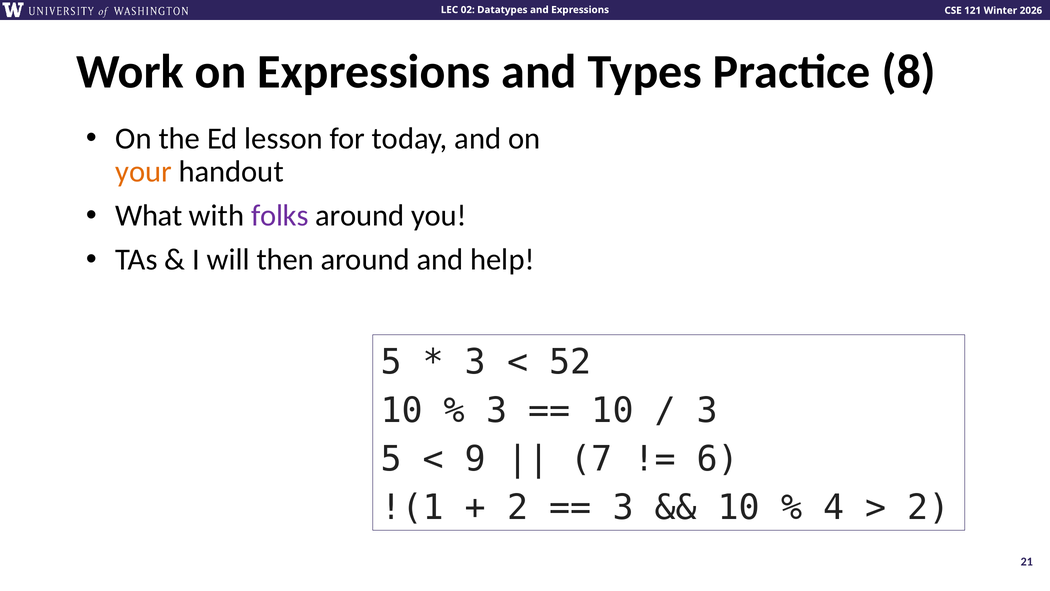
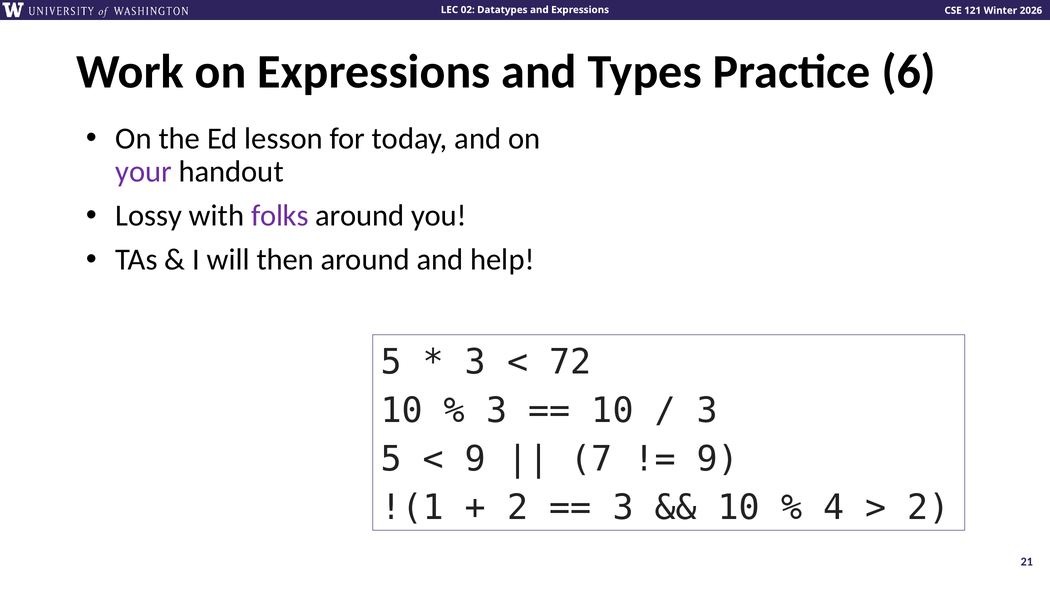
8: 8 -> 6 (909, 72)
your colour: orange -> purple (144, 172)
What: What -> Lossy (149, 216)
52: 52 -> 72 (570, 362)
6: 6 -> 9 (718, 459)
